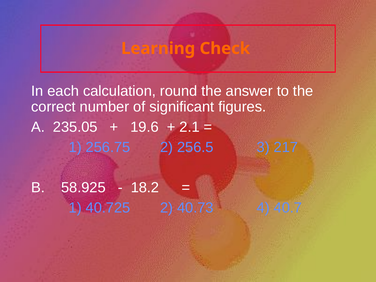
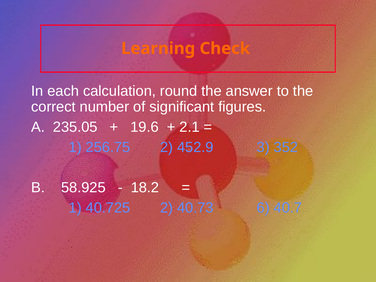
256.5: 256.5 -> 452.9 (195, 147)
217: 217 -> 352 (286, 147)
4: 4 -> 6 (263, 208)
